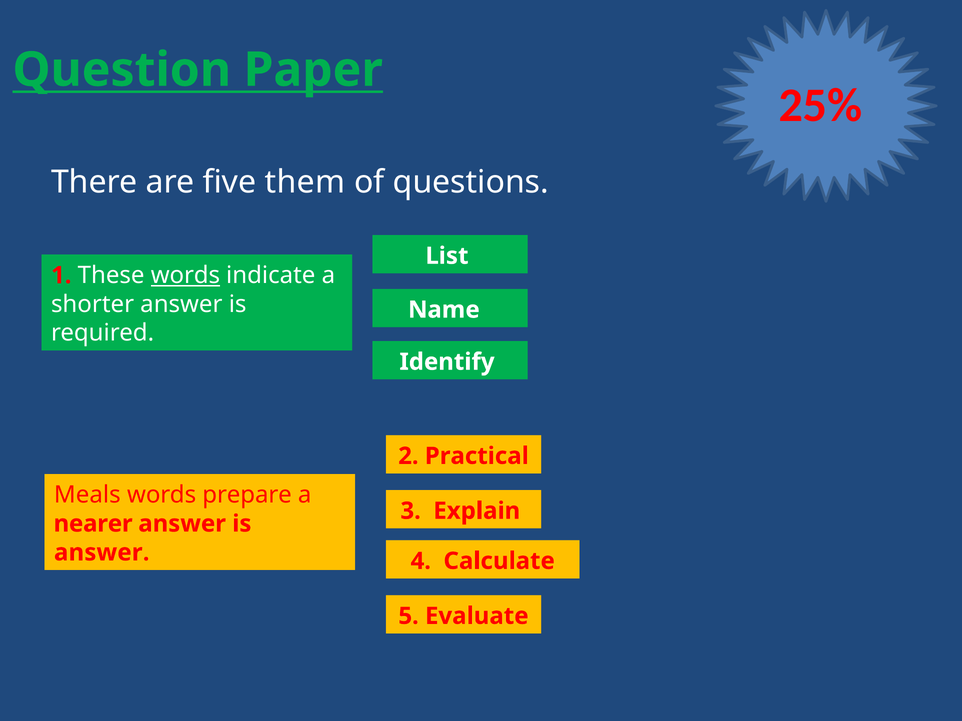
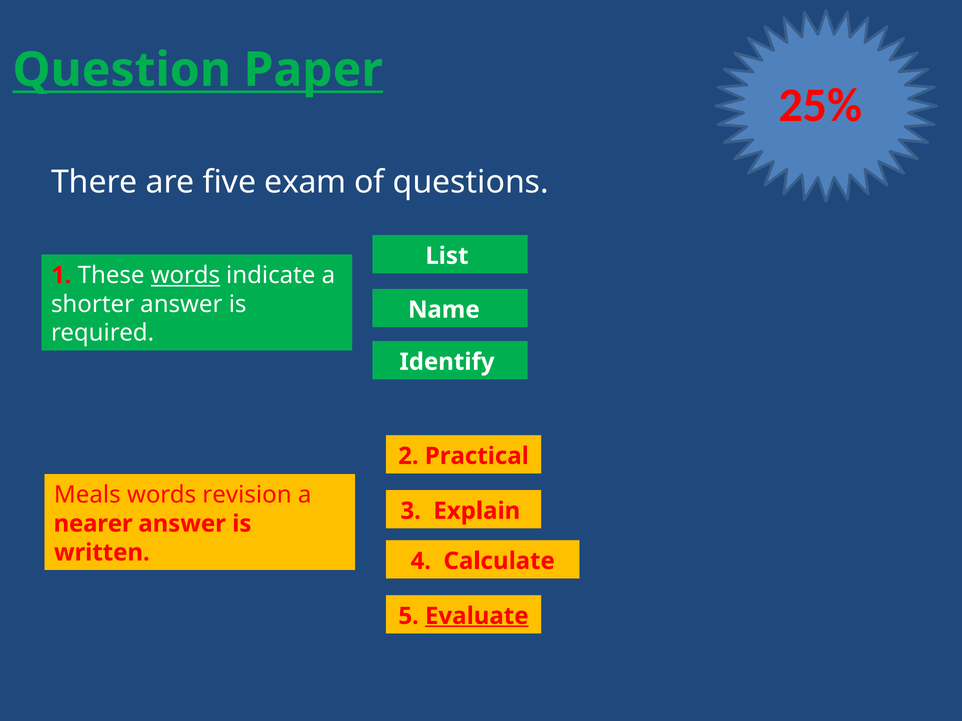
them: them -> exam (305, 182)
prepare: prepare -> revision (247, 495)
answer: answer -> written (102, 553)
Evaluate underline: none -> present (477, 616)
